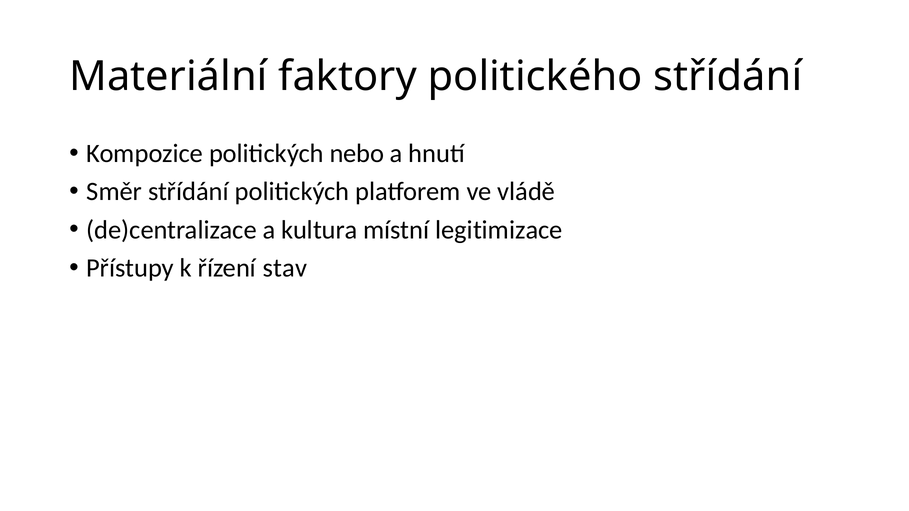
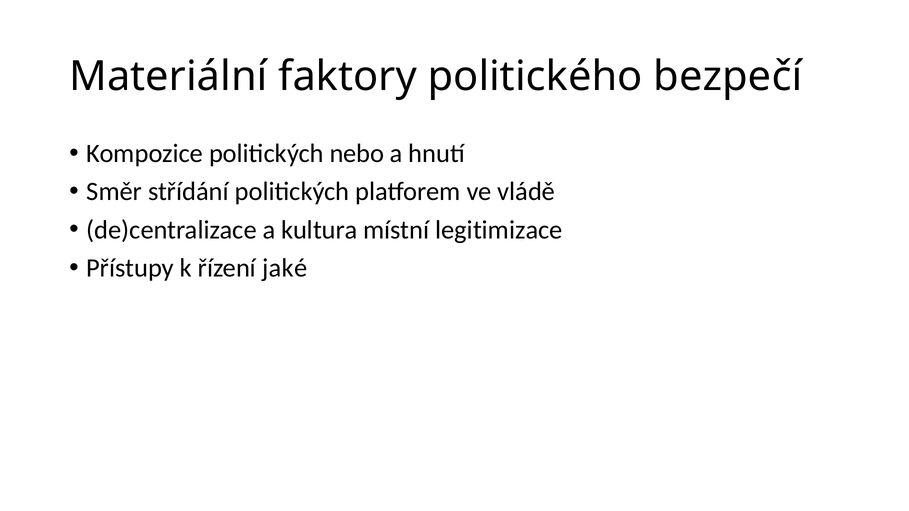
politického střídání: střídání -> bezpečí (728, 76)
stav: stav -> jaké (285, 268)
